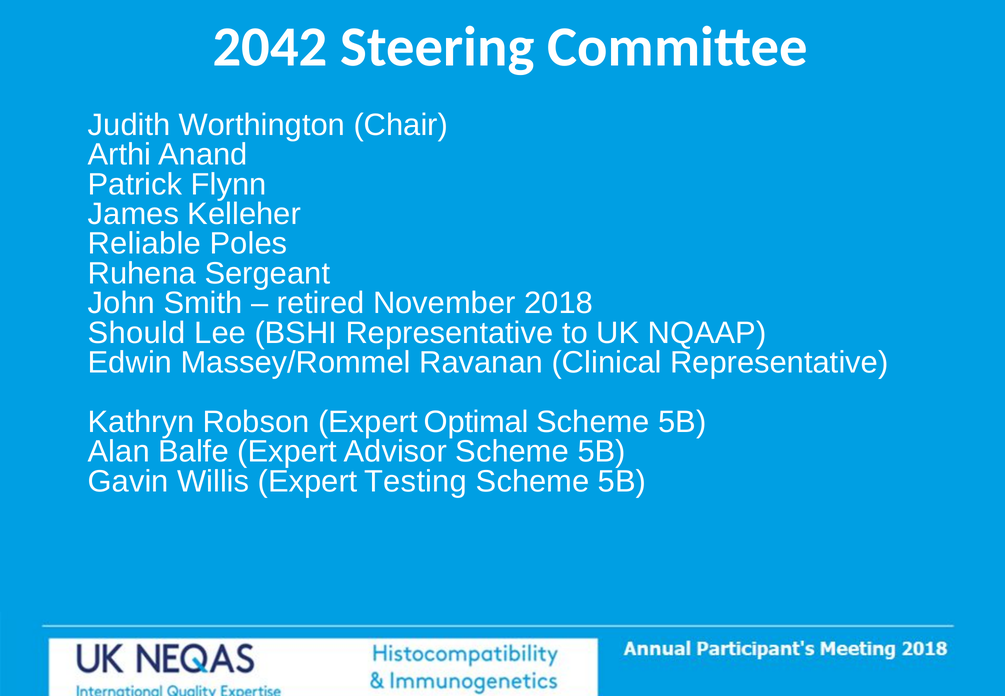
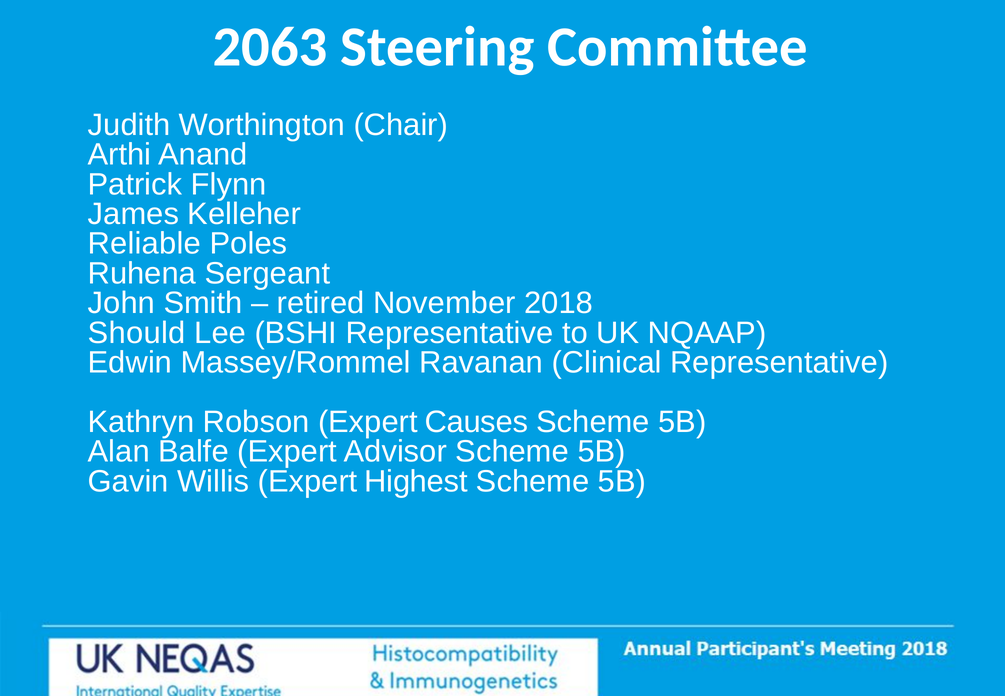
2042: 2042 -> 2063 (270, 47)
Optimal: Optimal -> Causes (476, 422)
Testing: Testing -> Highest (416, 481)
